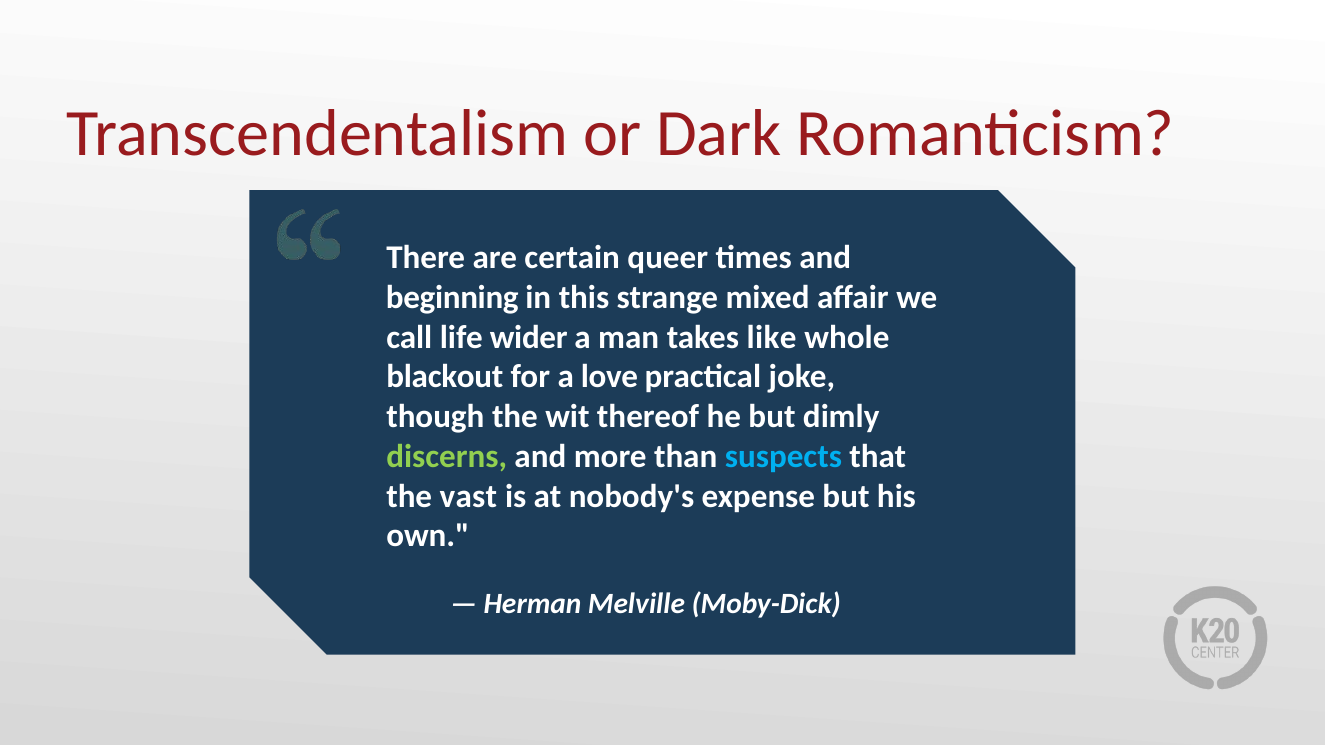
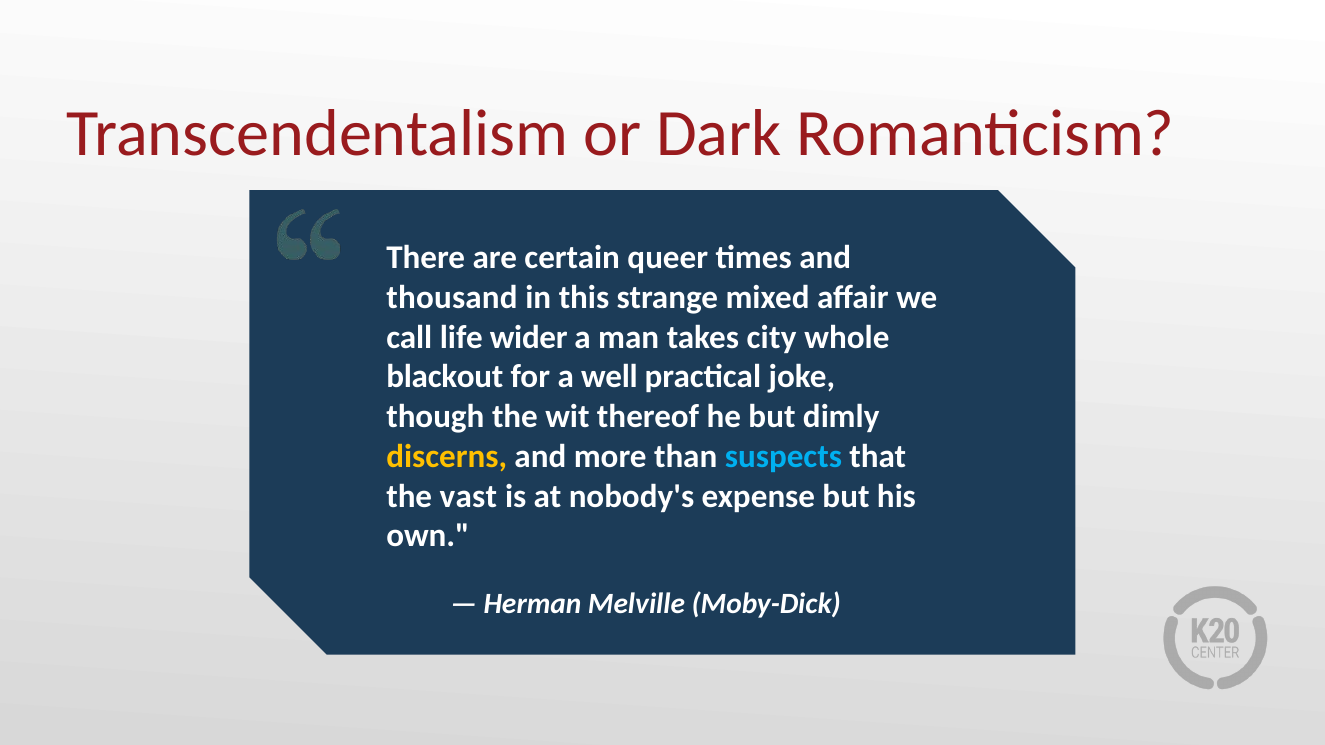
beginning: beginning -> thousand (452, 298)
like: like -> city (772, 337)
love: love -> well (609, 377)
discerns colour: light green -> yellow (447, 457)
